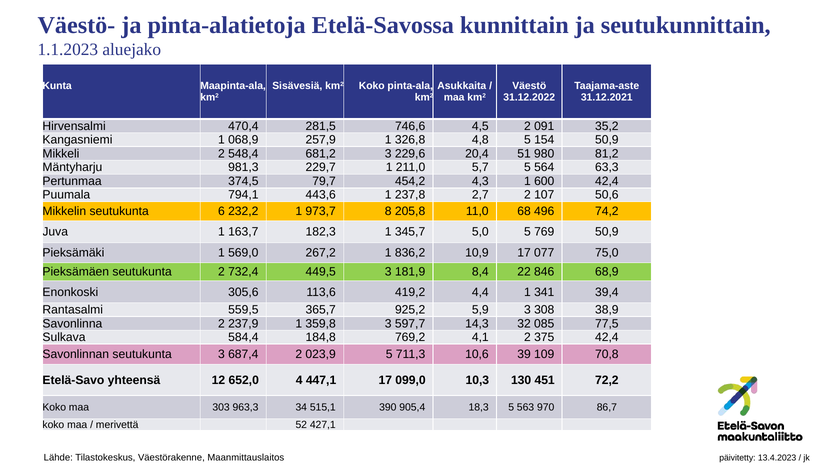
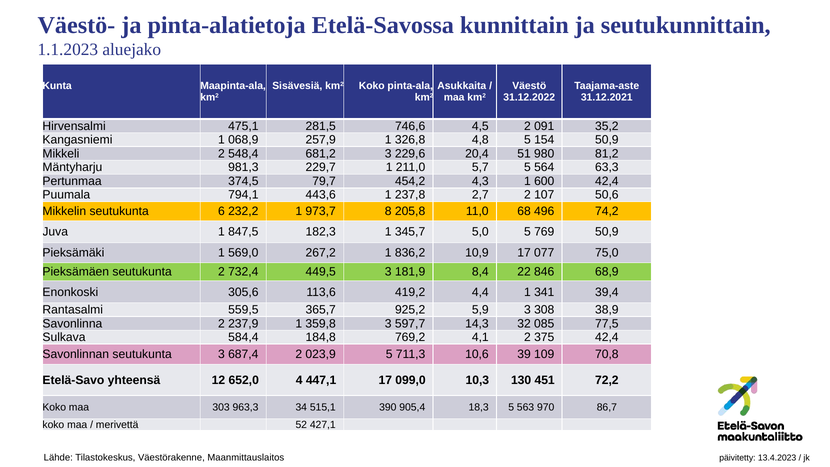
470,4: 470,4 -> 475,1 (243, 126)
163,7: 163,7 -> 847,5 (243, 232)
